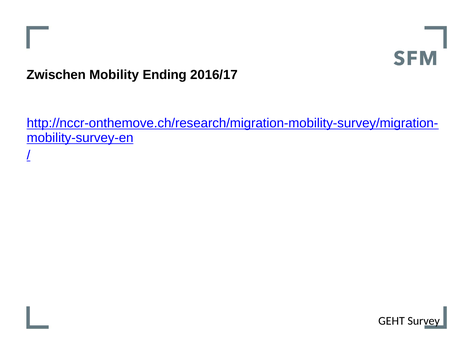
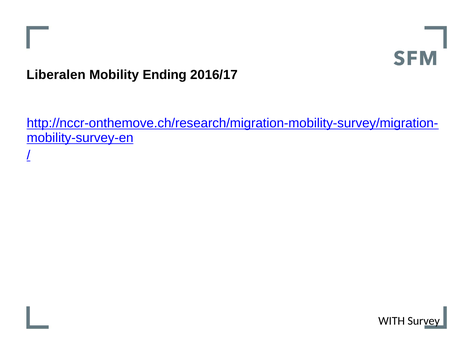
Zwischen: Zwischen -> Liberalen (56, 75)
GEHT: GEHT -> WITH (392, 321)
